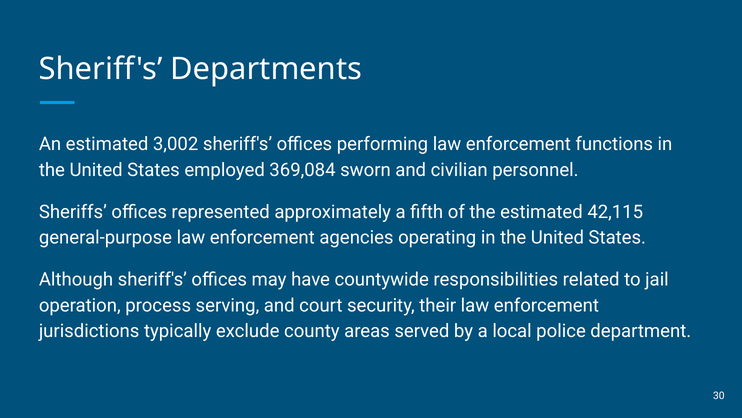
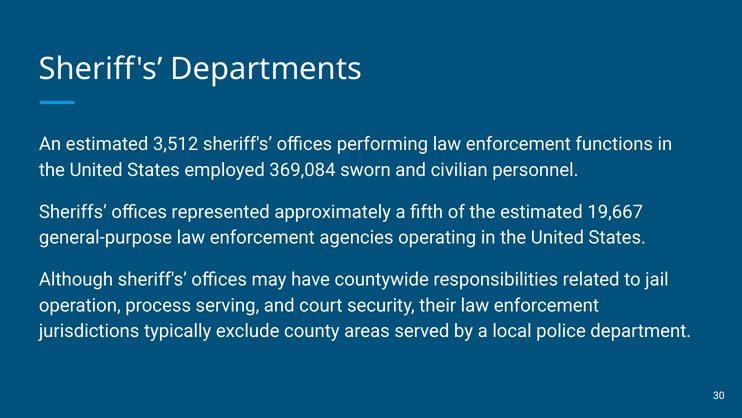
3,002: 3,002 -> 3,512 (176, 144)
42,115: 42,115 -> 19,667 (615, 212)
